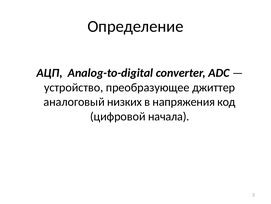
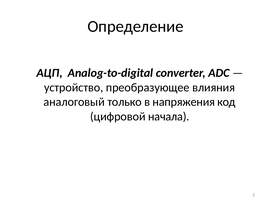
джиттер: джиттер -> влияния (214, 87)
низких: низких -> только (125, 102)
